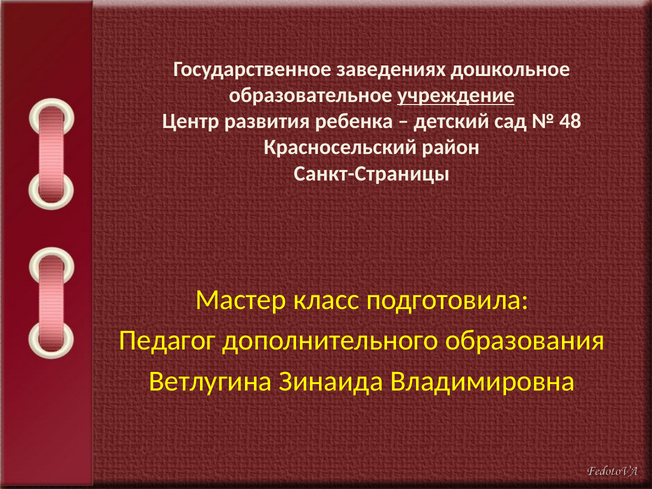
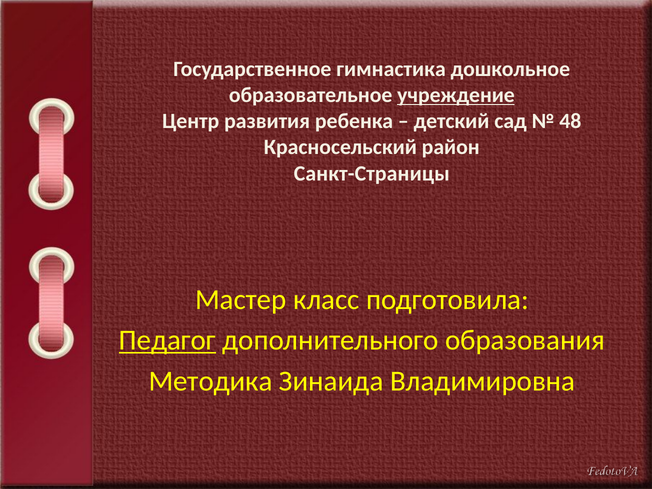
заведениях: заведениях -> гимнастика (391, 69)
Педагог underline: none -> present (167, 340)
Ветлугина: Ветлугина -> Методика (211, 381)
